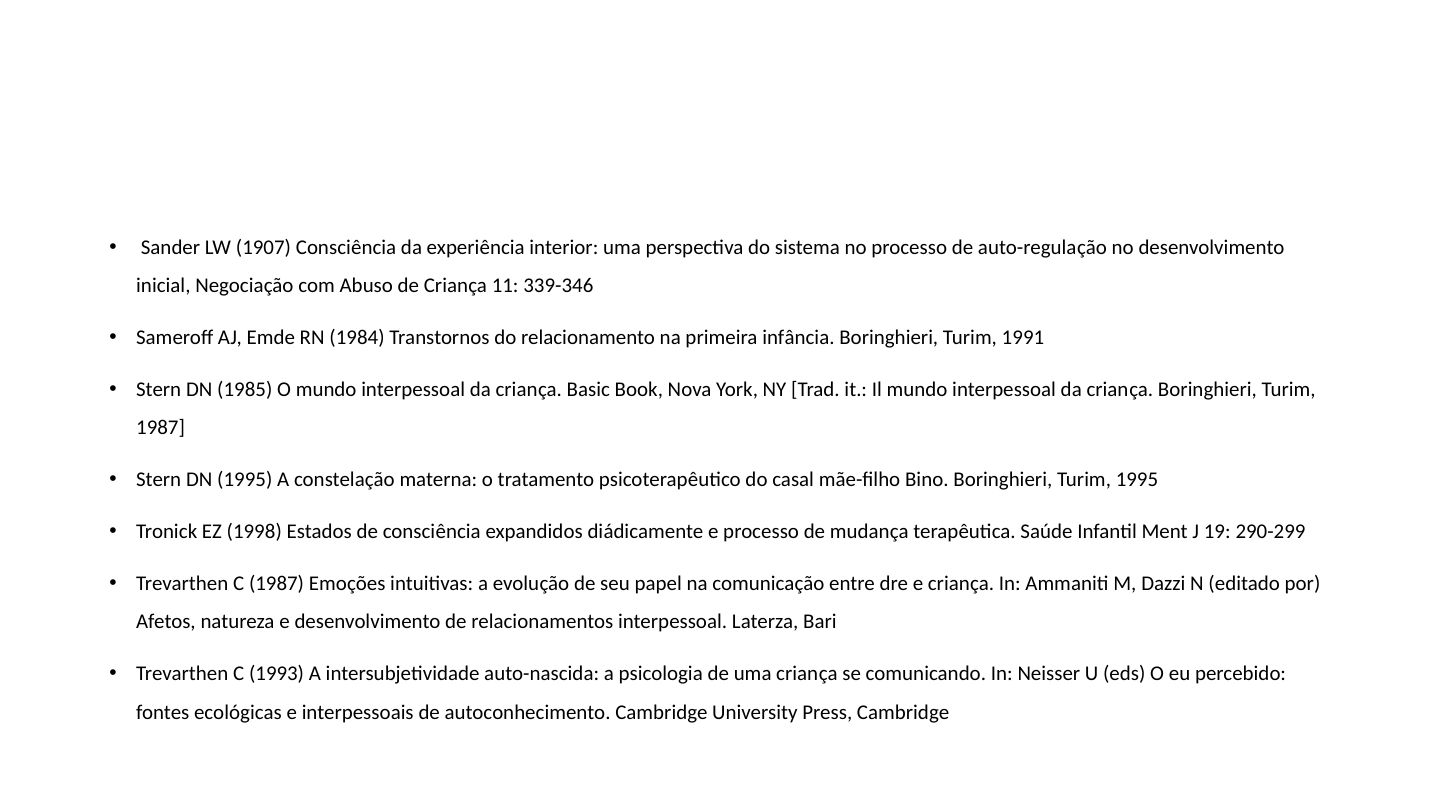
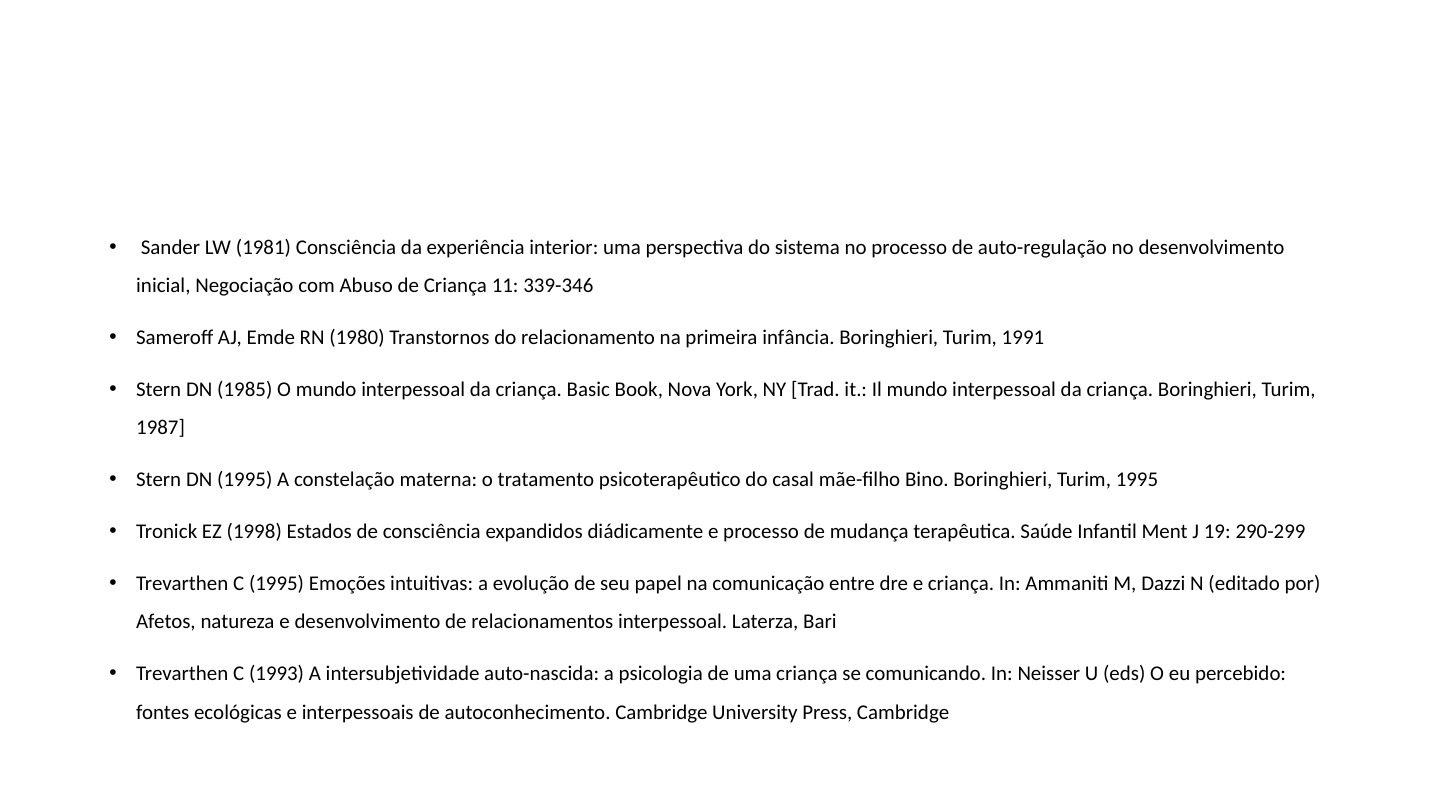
1907: 1907 -> 1981 (263, 247)
1984: 1984 -> 1980 (357, 338)
C 1987: 1987 -> 1995 (277, 583)
